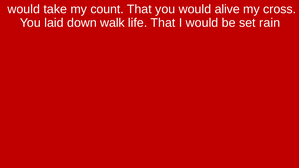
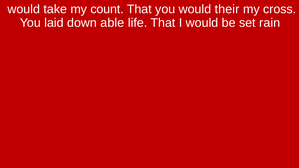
alive: alive -> their (227, 9)
walk: walk -> able (112, 23)
